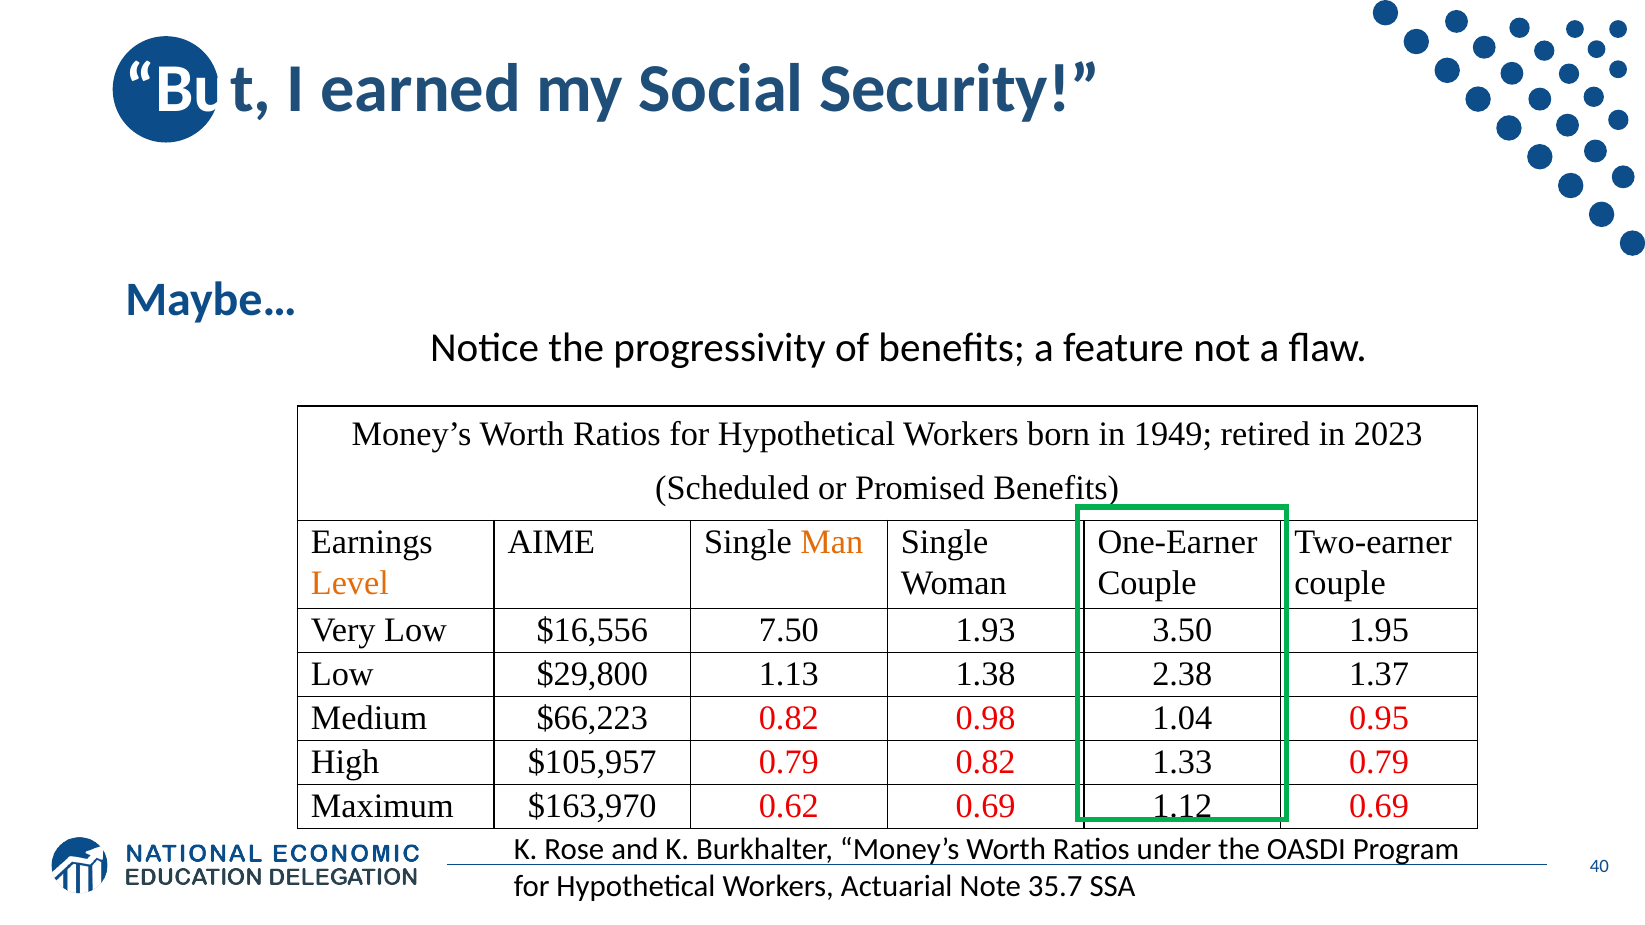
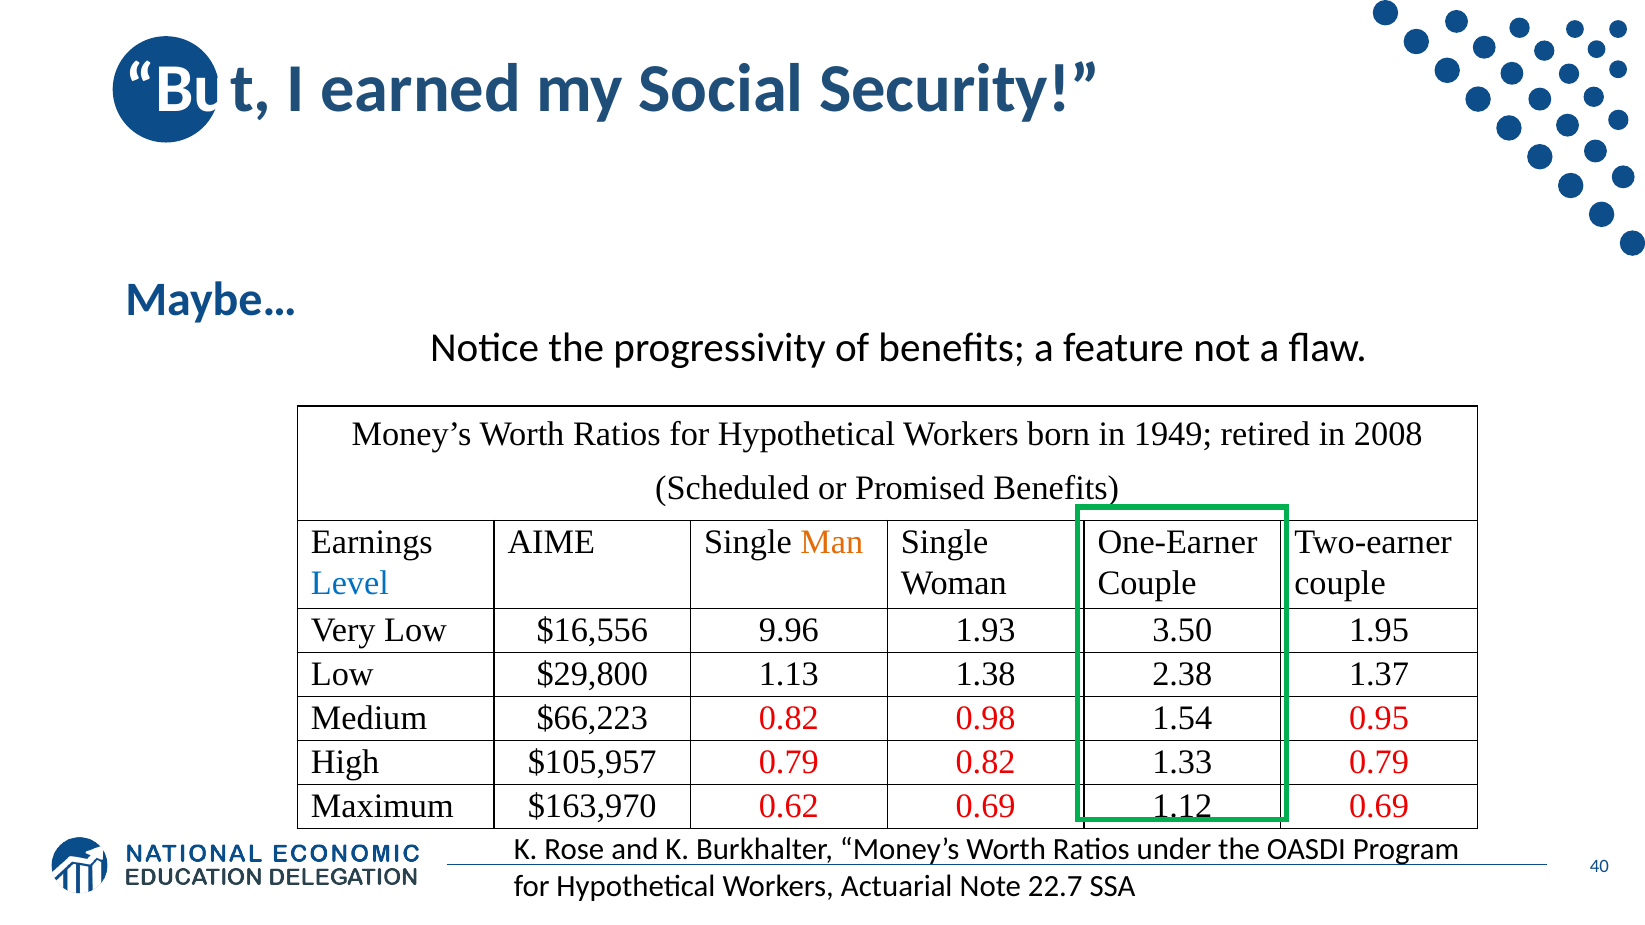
2023: 2023 -> 2008 (1388, 434)
Level colour: orange -> blue (350, 583)
7.50: 7.50 -> 9.96 (789, 630)
1.04: 1.04 -> 1.54 (1182, 719)
35.7: 35.7 -> 22.7 (1055, 887)
